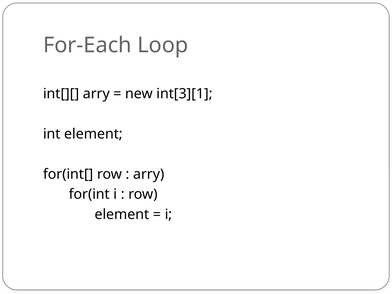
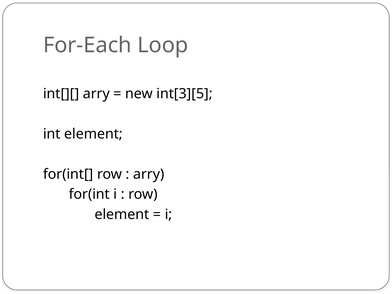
int[3][1: int[3][1 -> int[3][5 (185, 94)
